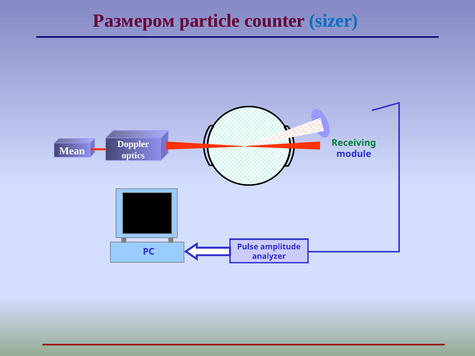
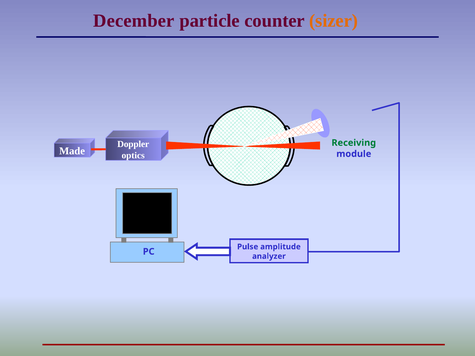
Размером: Размером -> December (134, 21)
sizer colour: blue -> orange (334, 21)
Mean: Mean -> Made (72, 151)
